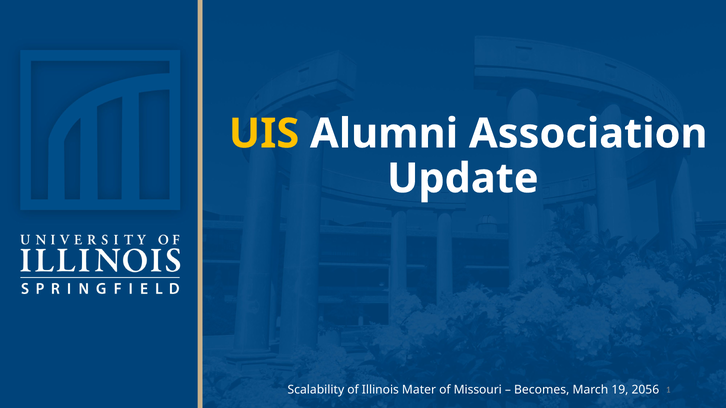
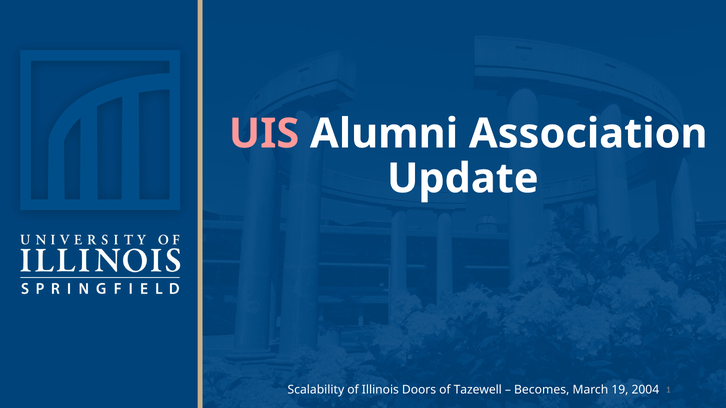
UIS colour: yellow -> pink (264, 134)
Mater: Mater -> Doors (419, 390)
Missouri: Missouri -> Tazewell (478, 390)
2056: 2056 -> 2004 (645, 390)
